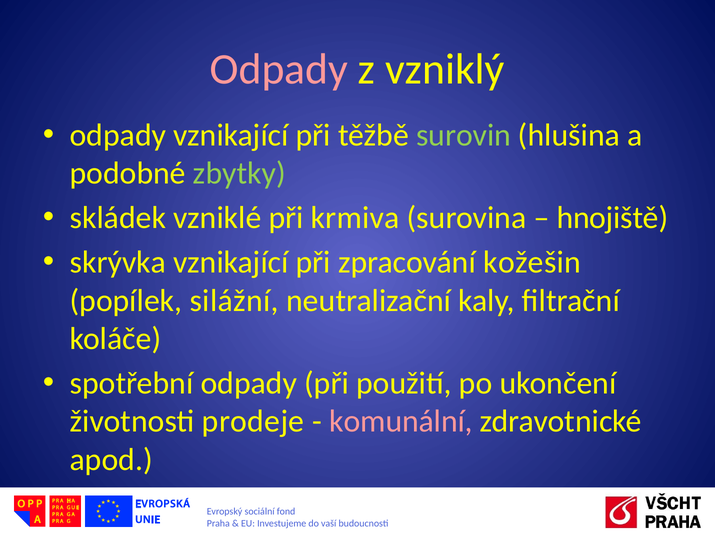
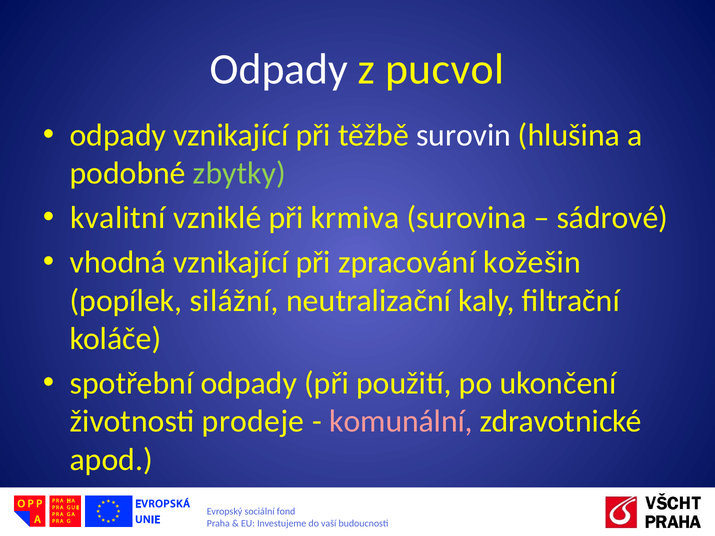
Odpady colour: pink -> white (279, 69)
vzniklý: vzniklý -> pucvol (445, 69)
surovin colour: light green -> white (464, 135)
skládek: skládek -> kvalitní (118, 218)
hnojiště: hnojiště -> sádrové (612, 218)
skrývka: skrývka -> vhodná (118, 263)
